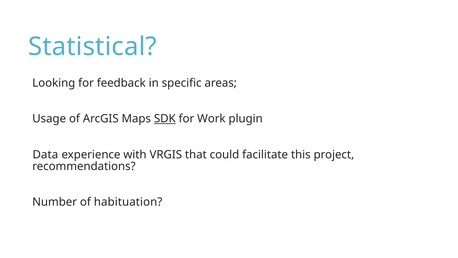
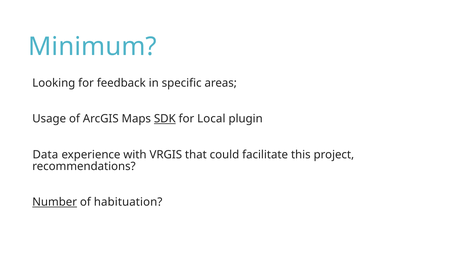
Statistical: Statistical -> Minimum (92, 47)
Work: Work -> Local (211, 119)
Number underline: none -> present (55, 202)
